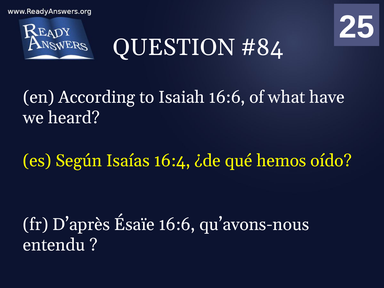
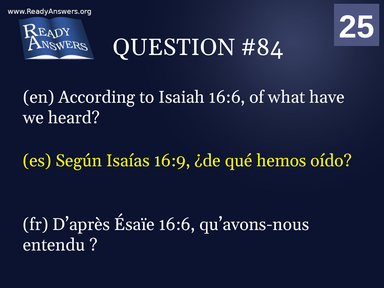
16:4: 16:4 -> 16:9 (172, 161)
